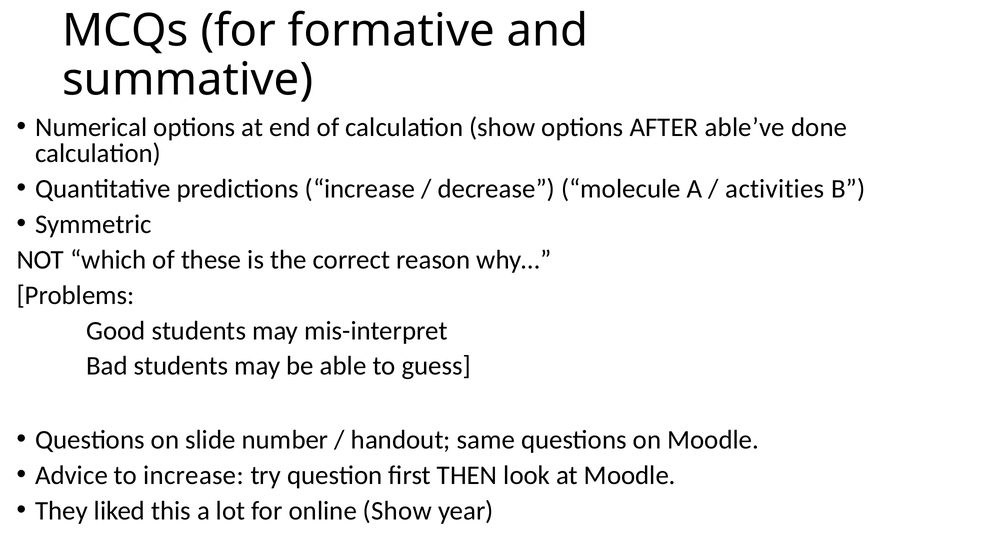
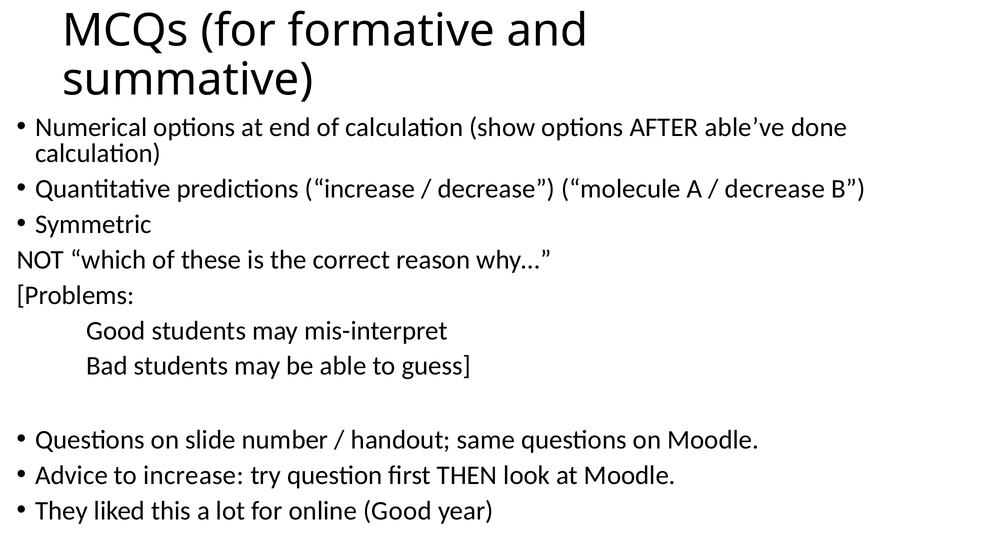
activities: activities -> decrease (775, 189)
online Show: Show -> Good (397, 510)
